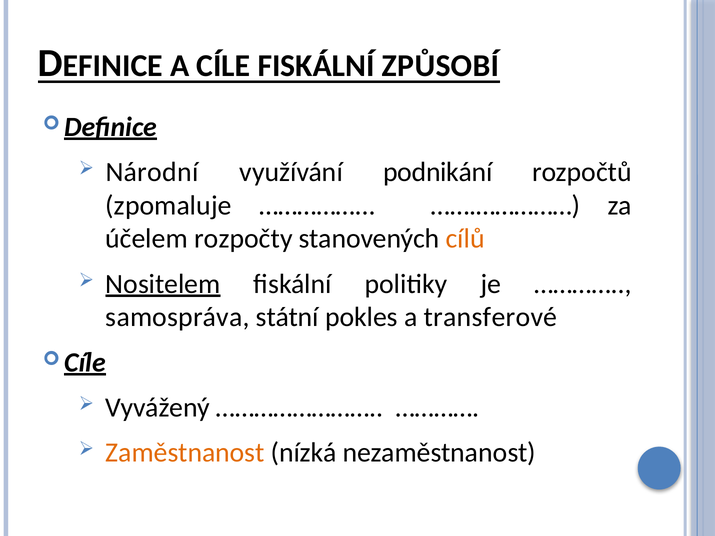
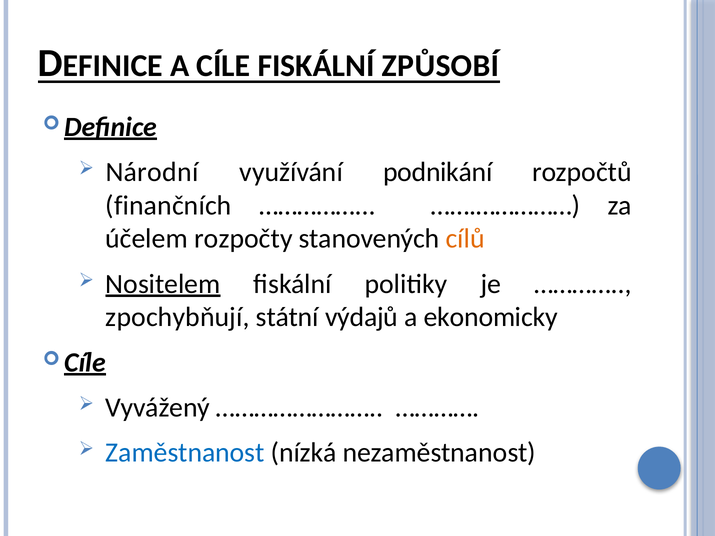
zpomaluje: zpomaluje -> finančních (169, 205)
samospráva: samospráva -> zpochybňují (178, 317)
pokles: pokles -> výdajů (362, 317)
transferové: transferové -> ekonomicky (491, 317)
Zaměstnanost colour: orange -> blue (185, 453)
